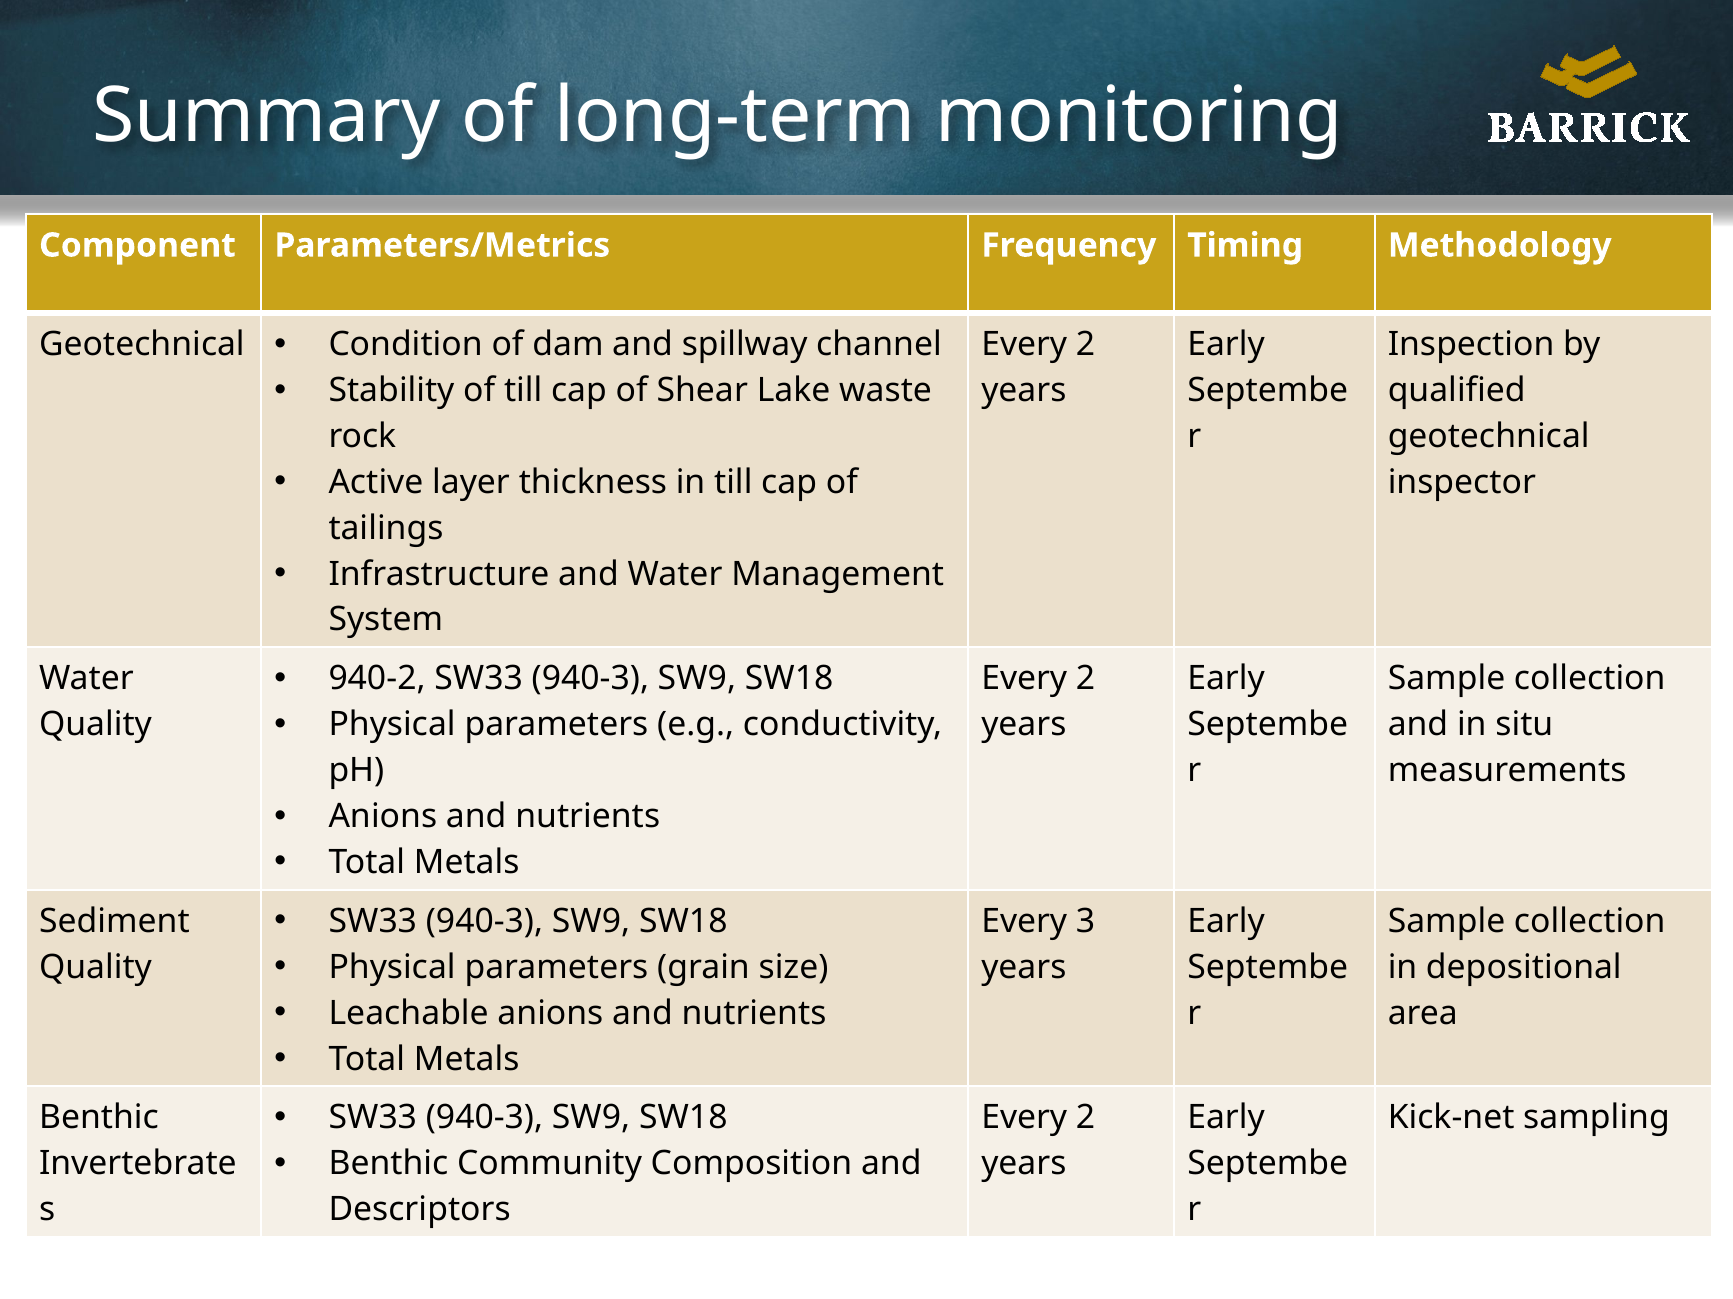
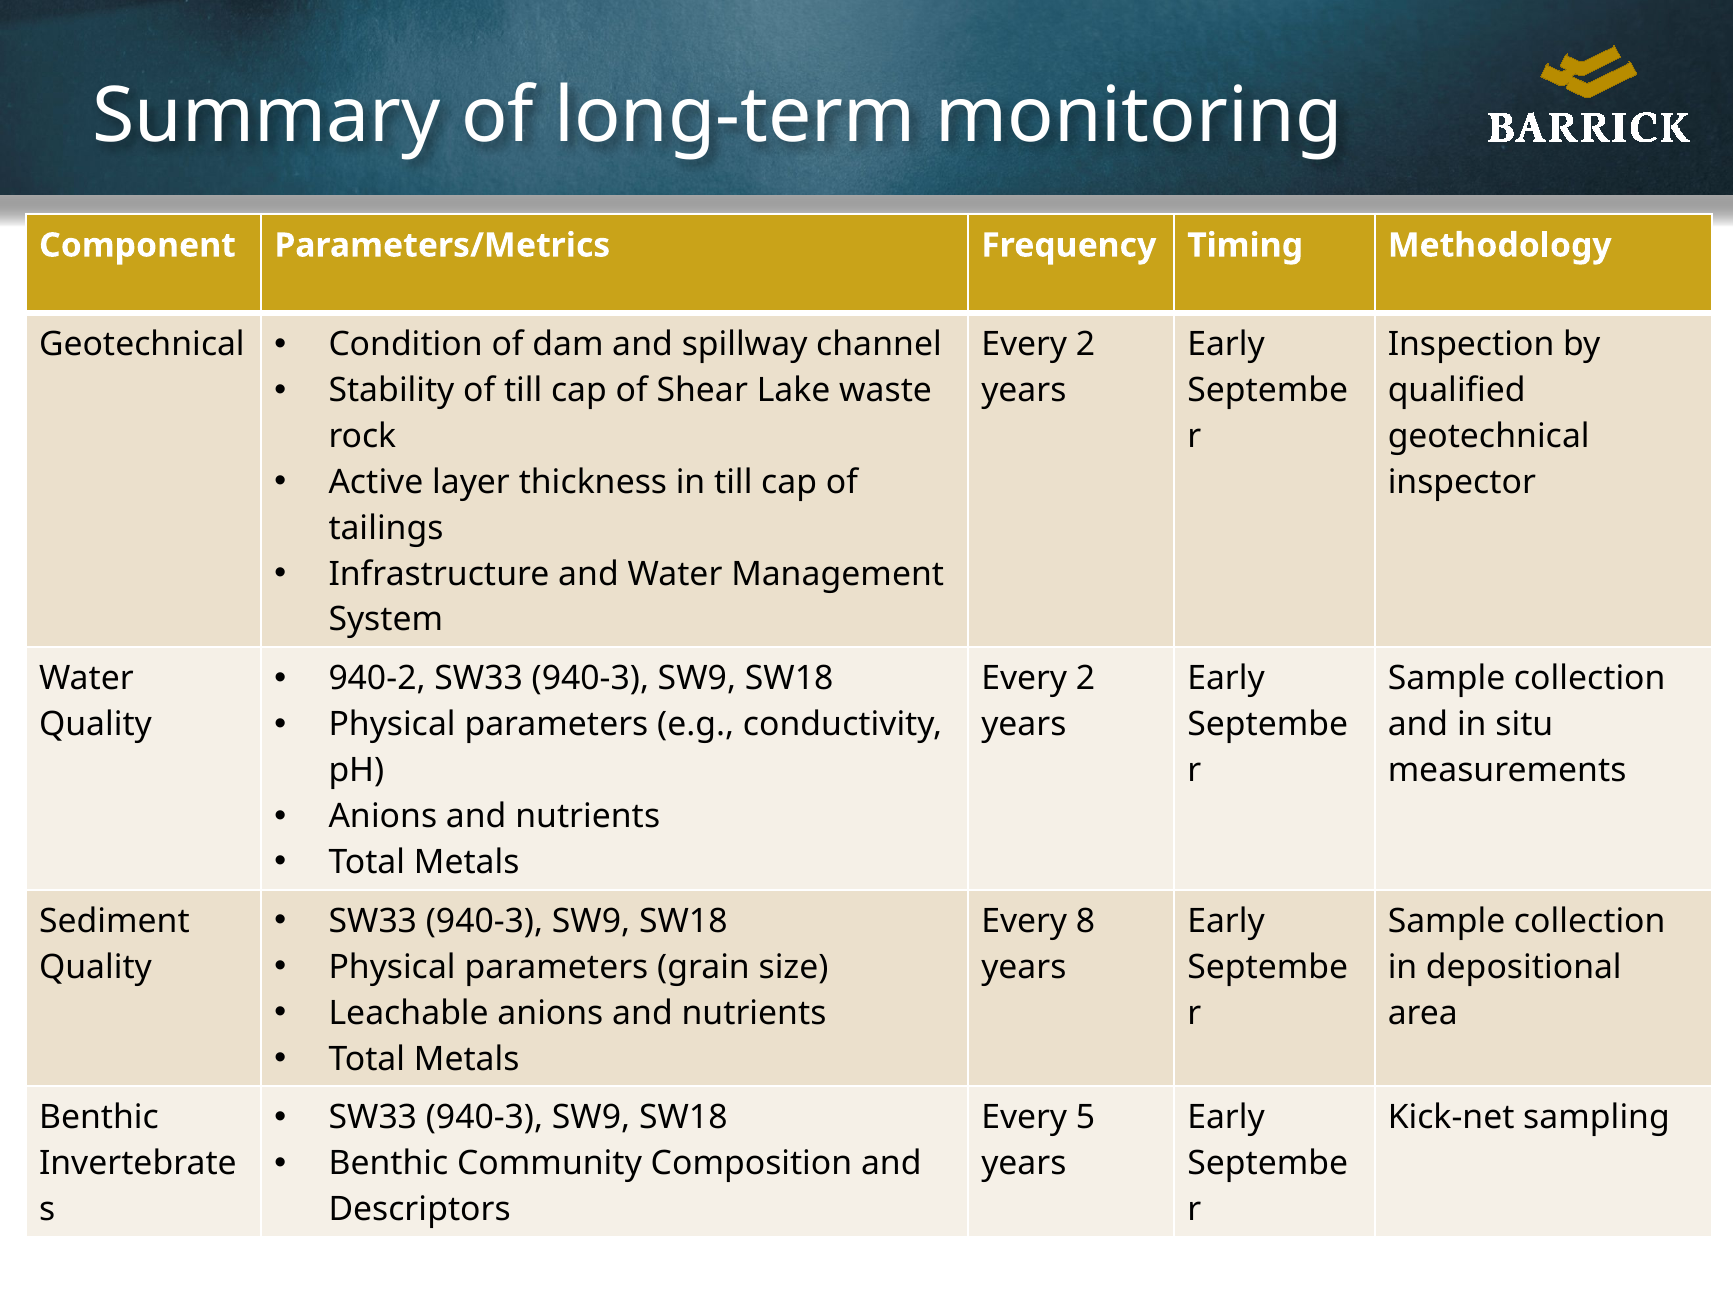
3: 3 -> 8 (1086, 922)
2: 2 -> 5 (1086, 1118)
